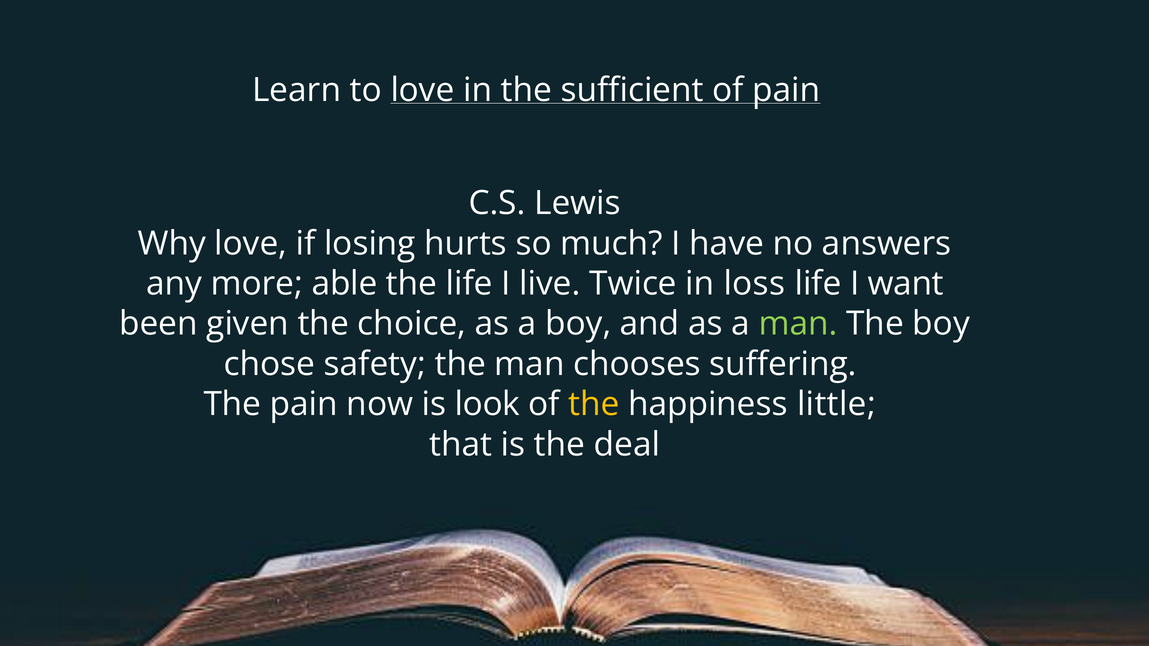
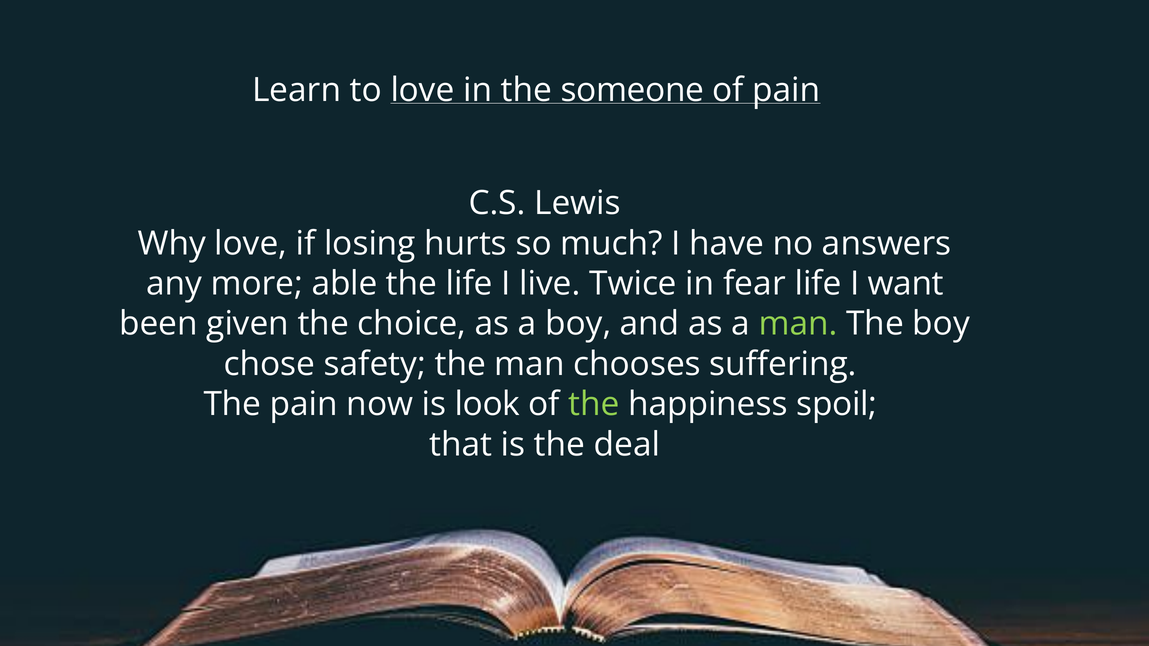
sufficient: sufficient -> someone (632, 90)
loss: loss -> fear (754, 284)
the colour: yellow -> light green (594, 405)
little: little -> spoil (837, 405)
